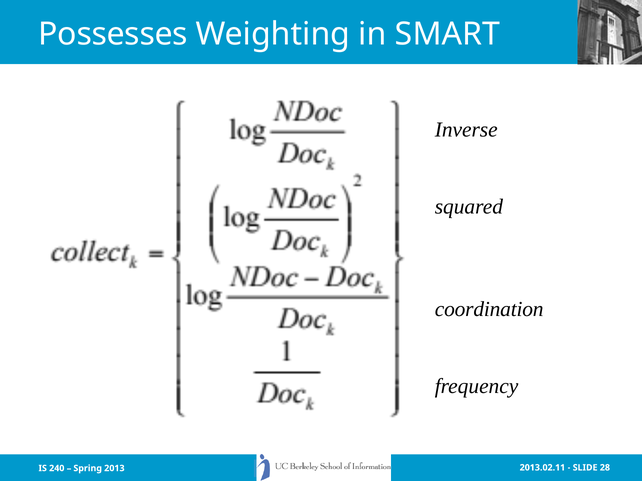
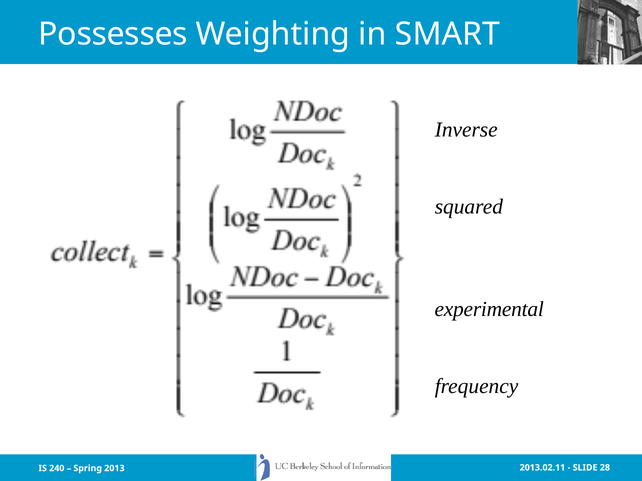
coordination: coordination -> experimental (489, 310)
